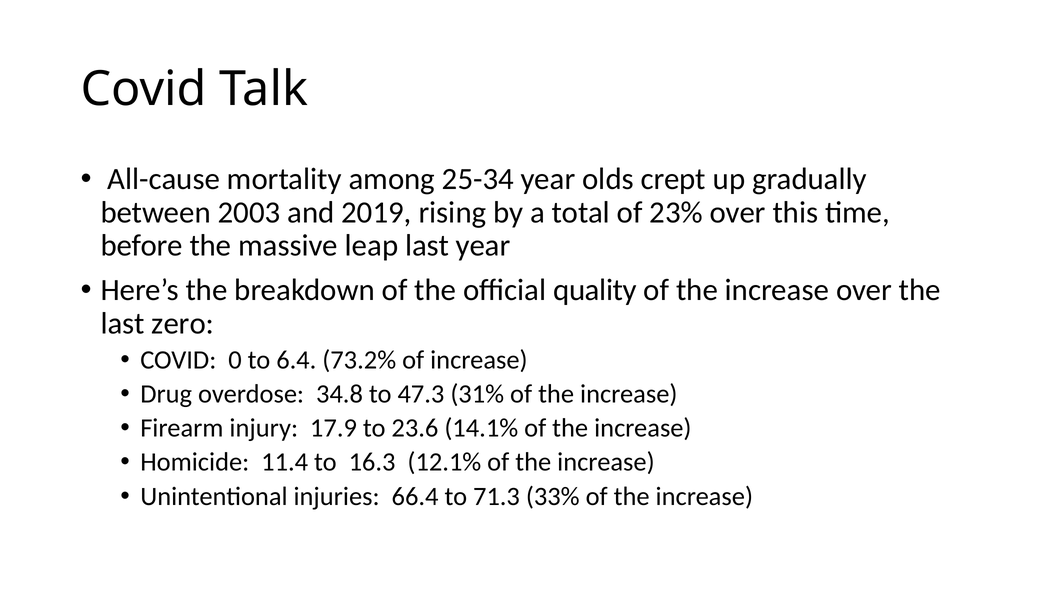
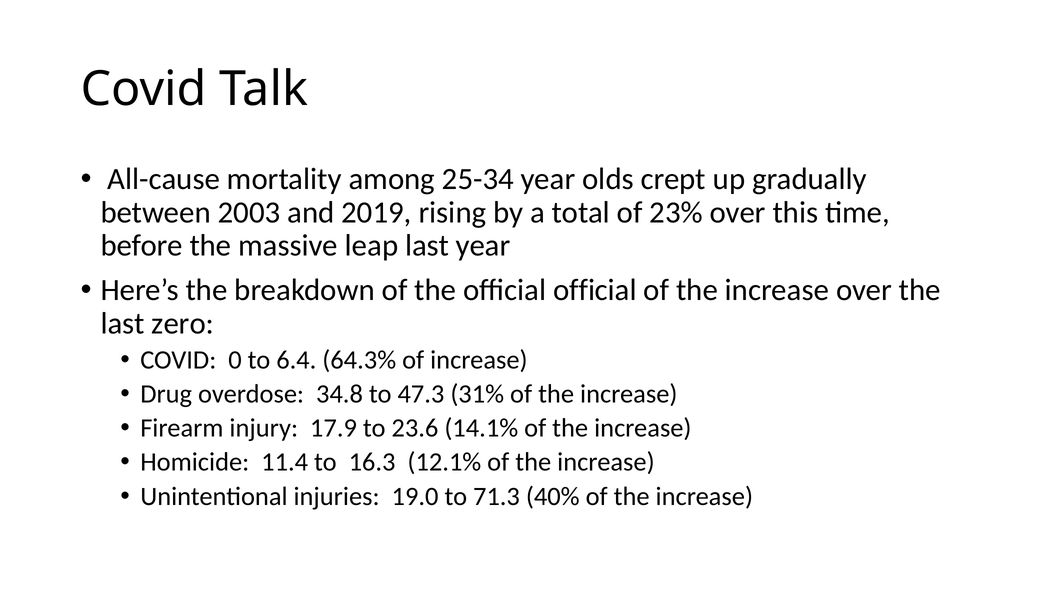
official quality: quality -> official (595, 290)
73.2%: 73.2% -> 64.3% (359, 360)
66.4: 66.4 -> 19.0 (415, 496)
33%: 33% -> 40% (553, 496)
